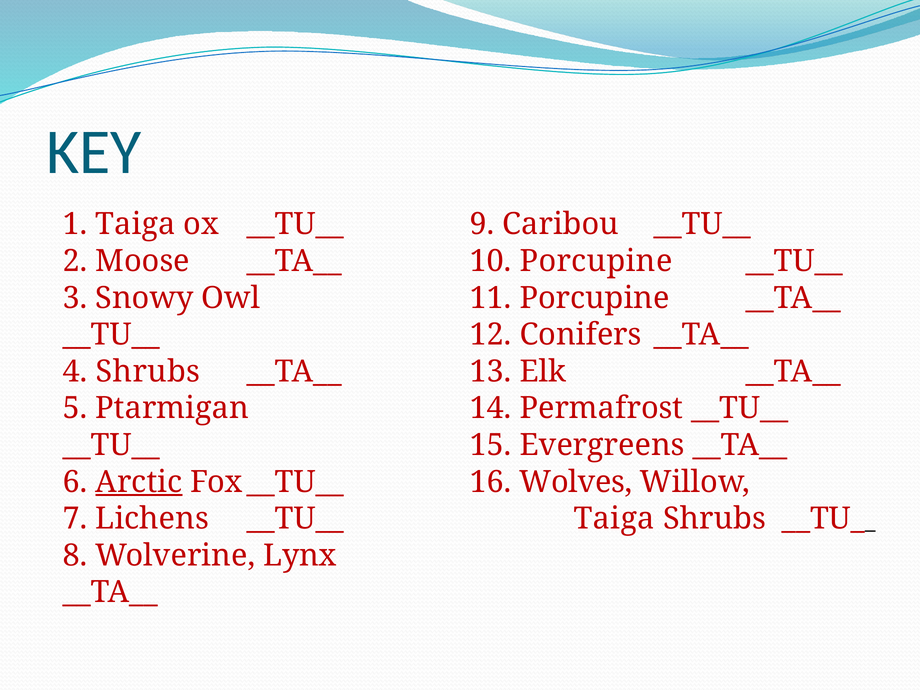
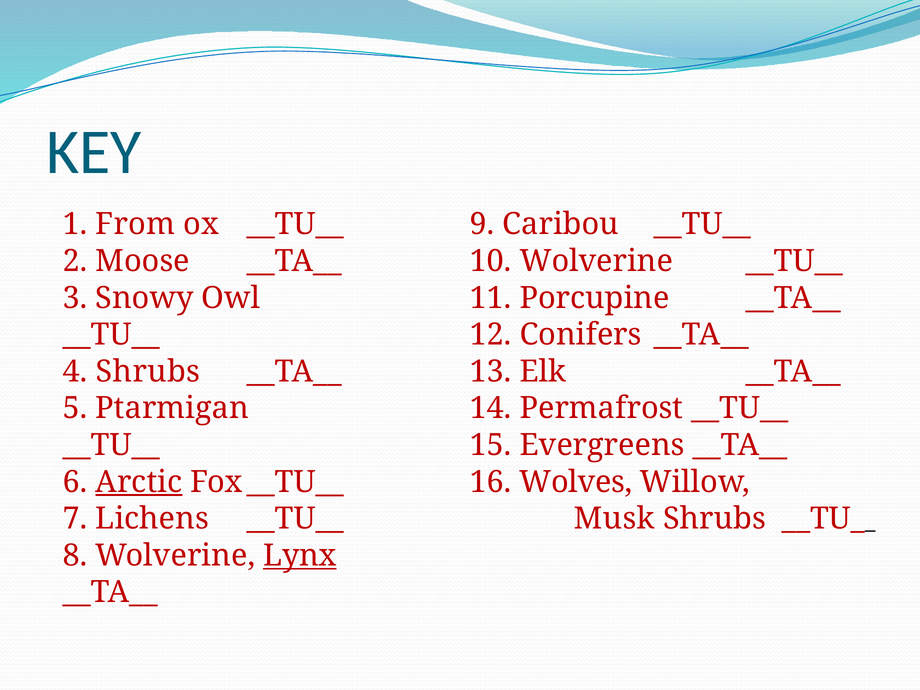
1 Taiga: Taiga -> From (135, 224)
10 Porcupine: Porcupine -> Wolverine (596, 261)
Taiga: Taiga -> Musk (614, 519)
Lynx underline: none -> present (300, 556)
